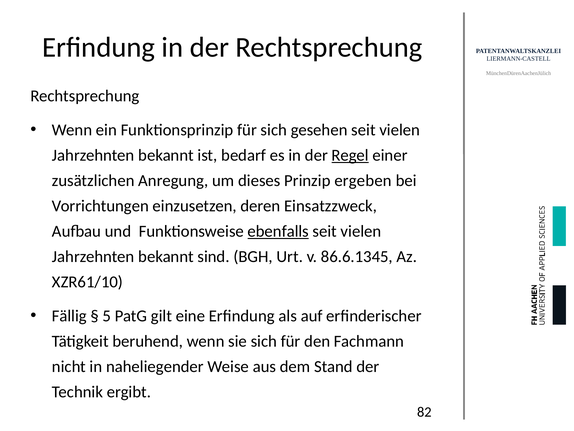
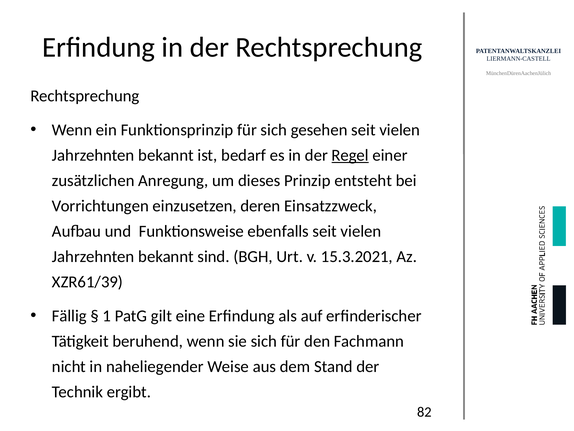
ergeben: ergeben -> entsteht (363, 180)
ebenfalls underline: present -> none (278, 231)
86.6.1345: 86.6.1345 -> 15.3.2021 (357, 256)
XZR61/10: XZR61/10 -> XZR61/39 (88, 282)
5: 5 -> 1 (107, 316)
